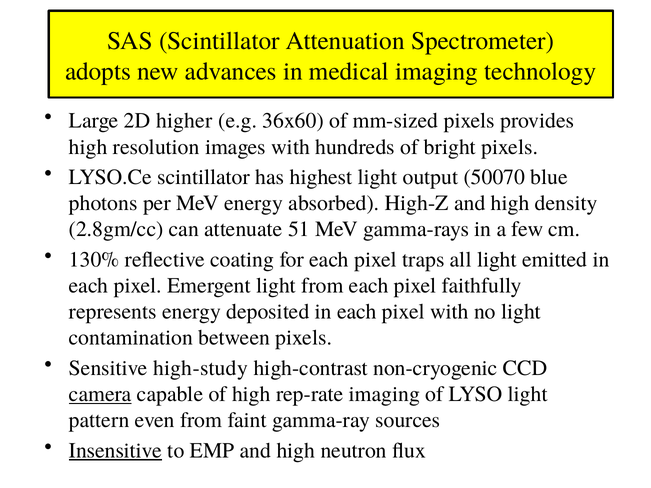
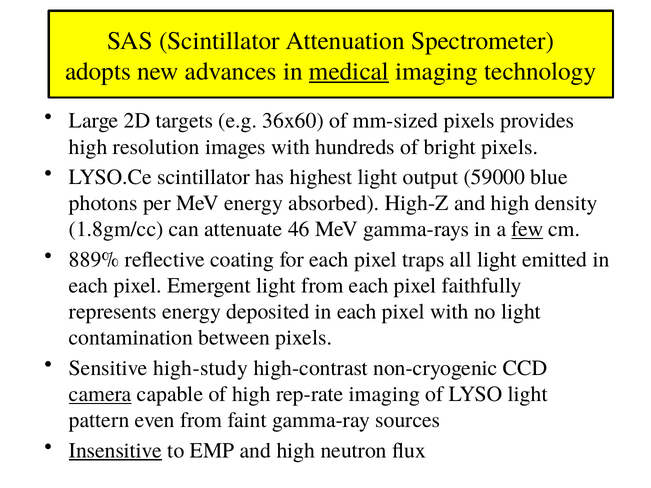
medical underline: none -> present (349, 71)
higher: higher -> targets (184, 121)
50070: 50070 -> 59000 (494, 177)
2.8gm/cc: 2.8gm/cc -> 1.8gm/cc (116, 229)
51: 51 -> 46 (299, 229)
few underline: none -> present (527, 229)
130%: 130% -> 889% (94, 260)
